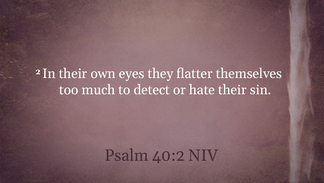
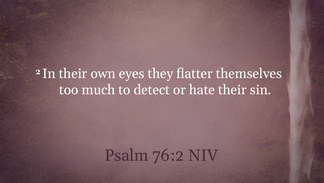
40:2: 40:2 -> 76:2 (168, 155)
